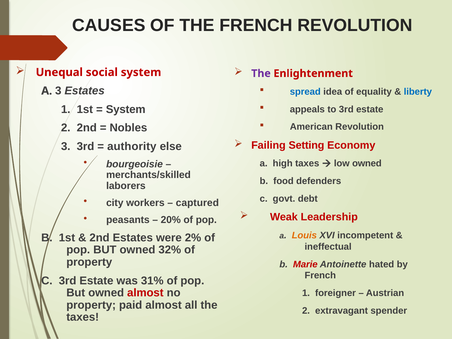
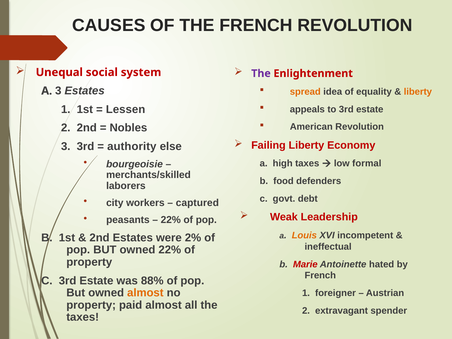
spread colour: blue -> orange (305, 92)
liberty colour: blue -> orange (418, 92)
System: System -> Lessen (126, 109)
Failing Setting: Setting -> Liberty (306, 145)
low owned: owned -> formal (367, 164)
20%: 20% -> 22% (171, 220)
owned 32%: 32% -> 22% (170, 250)
31%: 31% -> 88% (152, 281)
almost colour: red -> orange (145, 293)
